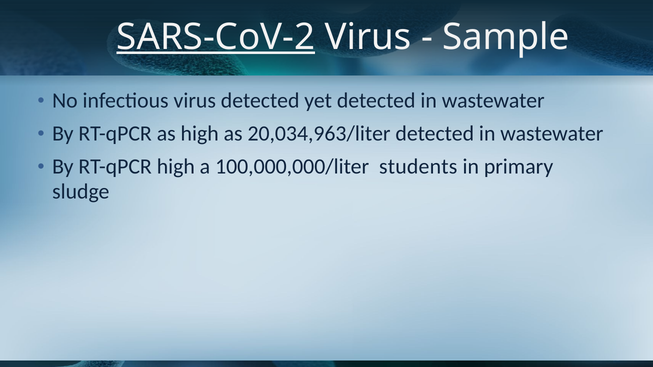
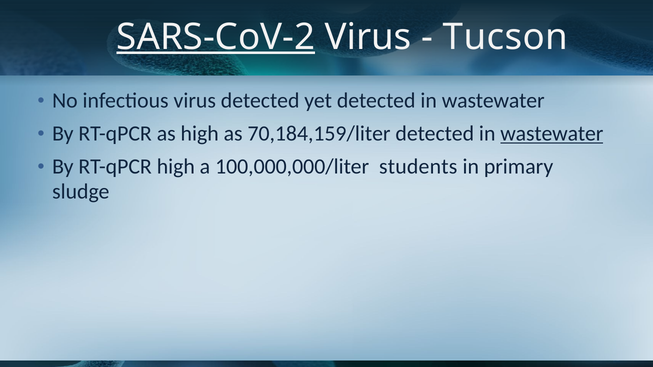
Sample: Sample -> Tucson (506, 37)
20,034,963/liter: 20,034,963/liter -> 70,184,159/liter (319, 134)
wastewater underline: none -> present (552, 134)
